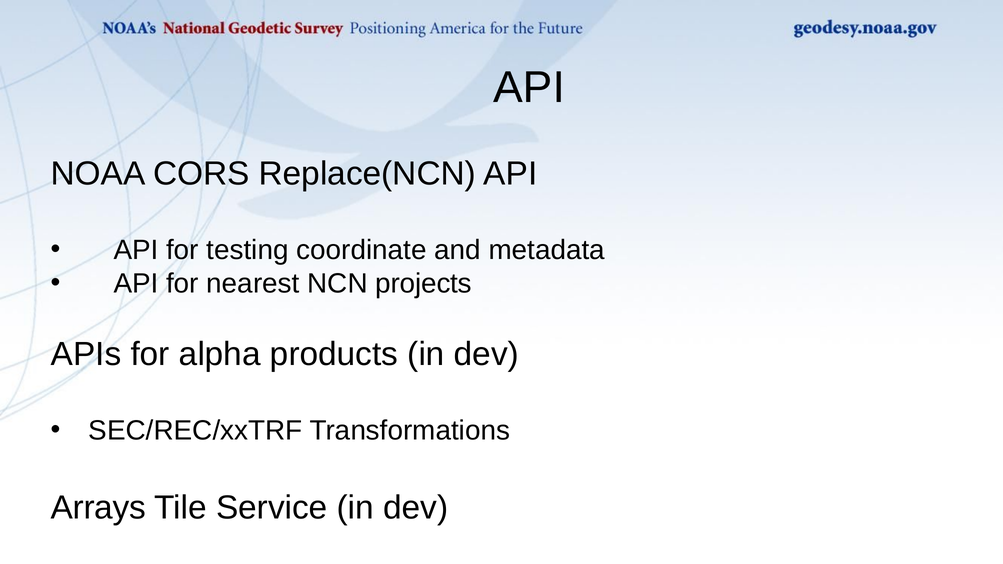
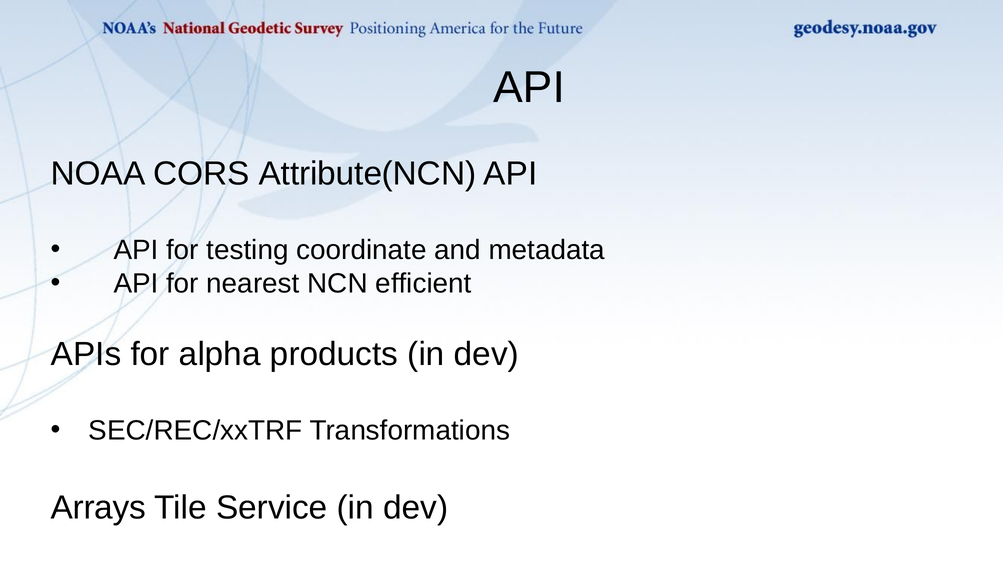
Replace(NCN: Replace(NCN -> Attribute(NCN (367, 174)
projects: projects -> efficient (424, 284)
